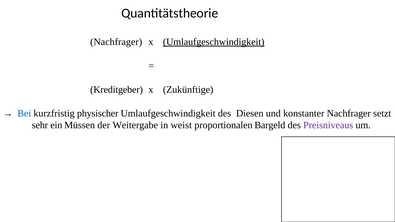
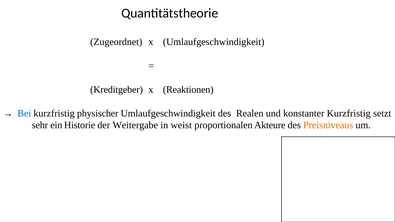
Nachfrager: Nachfrager -> Zugeordnet (116, 42)
Umlaufgeschwindigkeit underline: present -> none (214, 42)
Zukünftige: Zukünftige -> Reaktionen (188, 90)
Diesen: Diesen -> Realen (250, 113)
konstanter Nachfrager: Nachfrager -> Kurzfristig (349, 113)
Müssen: Müssen -> Historie (80, 125)
Bargeld: Bargeld -> Akteure (270, 125)
Preisniveaus colour: purple -> orange (328, 125)
